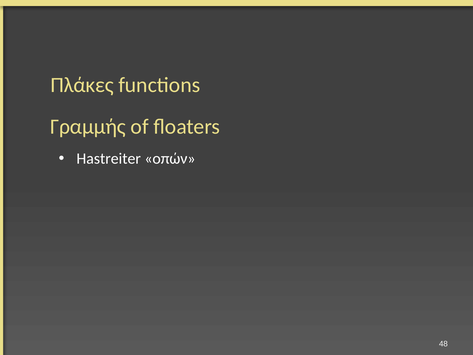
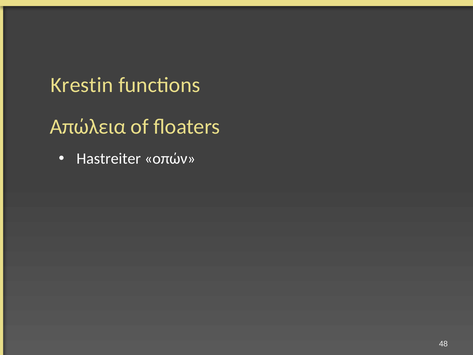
Πλάκες: Πλάκες -> Krestin (82, 85)
Γραμμής: Γραμμής -> Απώλεια (88, 127)
